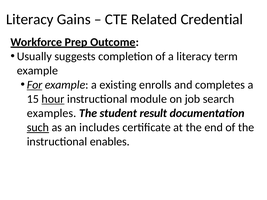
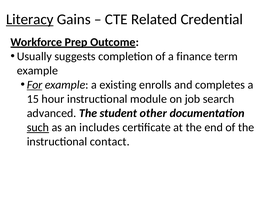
Literacy underline: none -> present (30, 19)
a literacy: literacy -> finance (194, 56)
hour underline: present -> none (53, 99)
examples: examples -> advanced (52, 113)
result: result -> other (153, 113)
enables: enables -> contact (110, 142)
